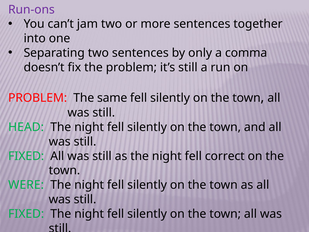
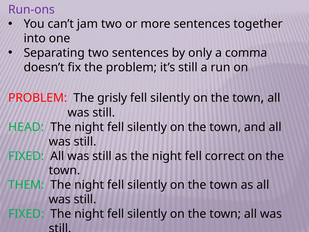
same: same -> grisly (112, 98)
WERE: WERE -> THEM (26, 185)
